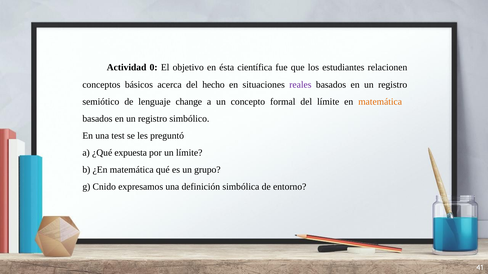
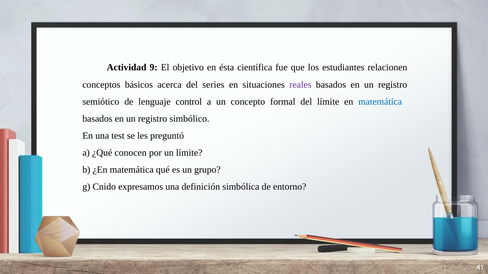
0: 0 -> 9 (154, 68)
hecho: hecho -> series (213, 85)
change: change -> control (189, 102)
matemática colour: orange -> blue (380, 102)
expuesta: expuesta -> conocen (131, 153)
